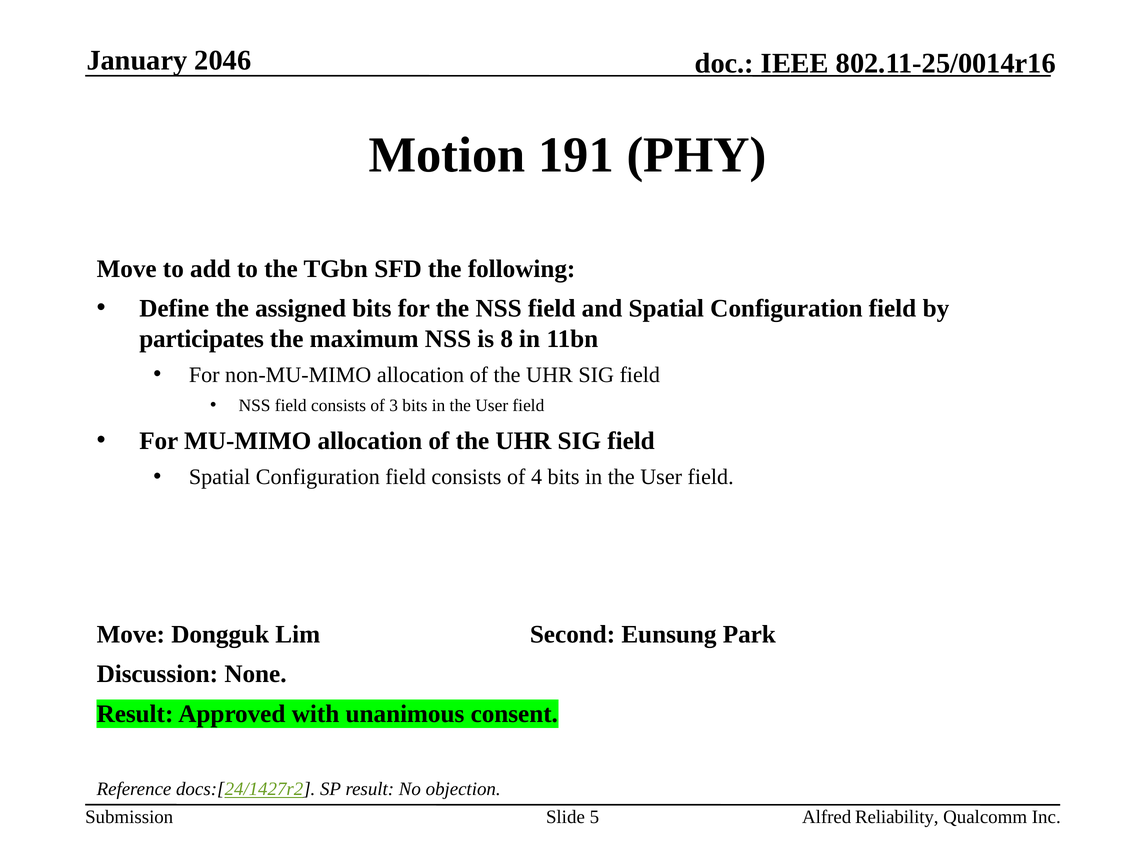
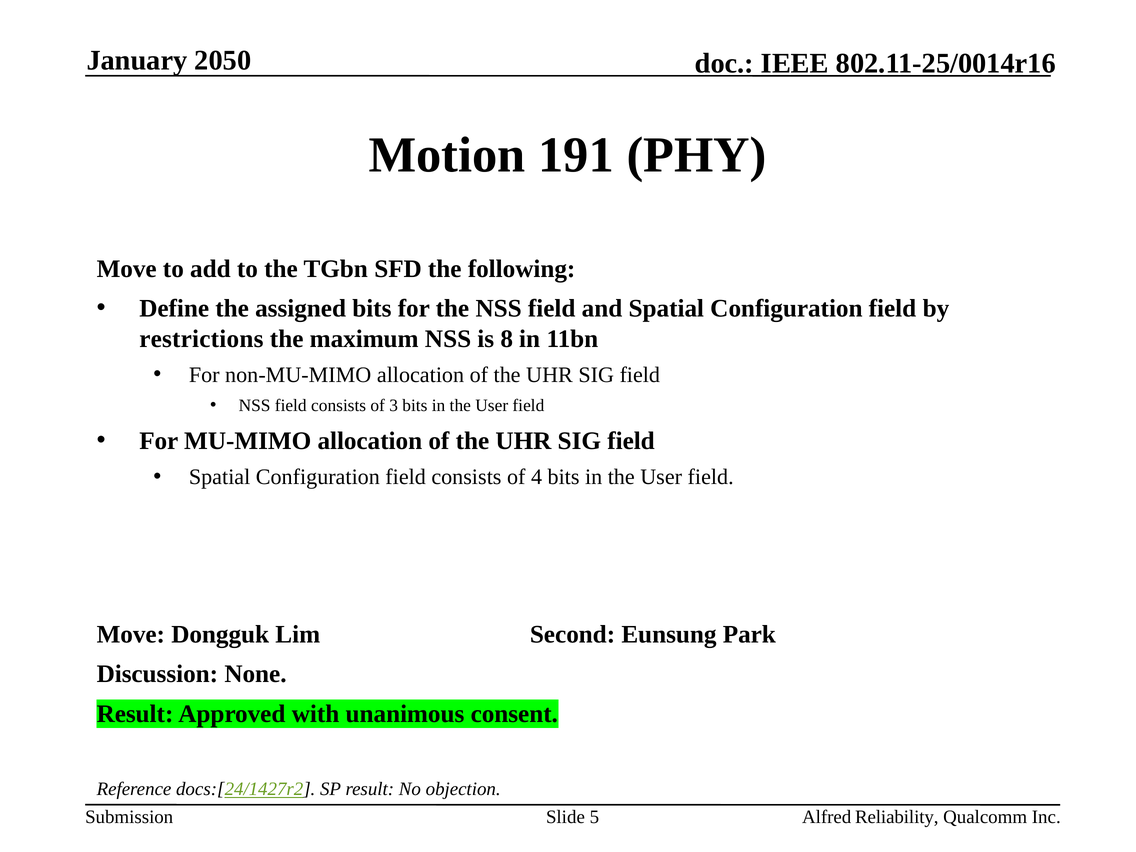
2046: 2046 -> 2050 (223, 60)
participates: participates -> restrictions (201, 339)
